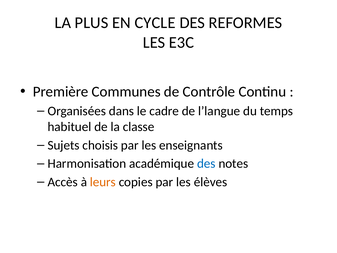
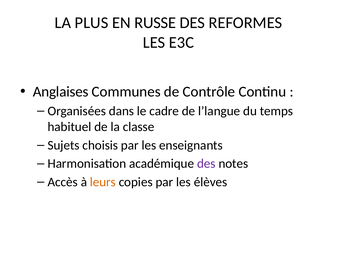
CYCLE: CYCLE -> RUSSE (155, 23)
Première: Première -> Anglaises (61, 92)
des colour: blue -> purple (206, 163)
